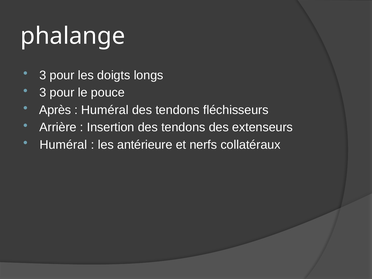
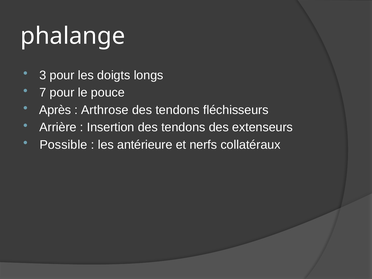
3: 3 -> 7 (43, 93)
Huméral: Huméral -> Arthrose (105, 110)
Huméral: Huméral -> Possible (63, 145)
